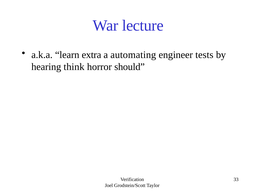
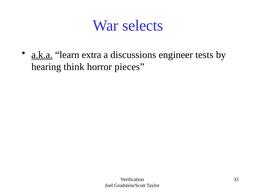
lecture: lecture -> selects (143, 26)
a.k.a underline: none -> present (42, 55)
automating: automating -> discussions (133, 55)
should: should -> pieces (129, 67)
